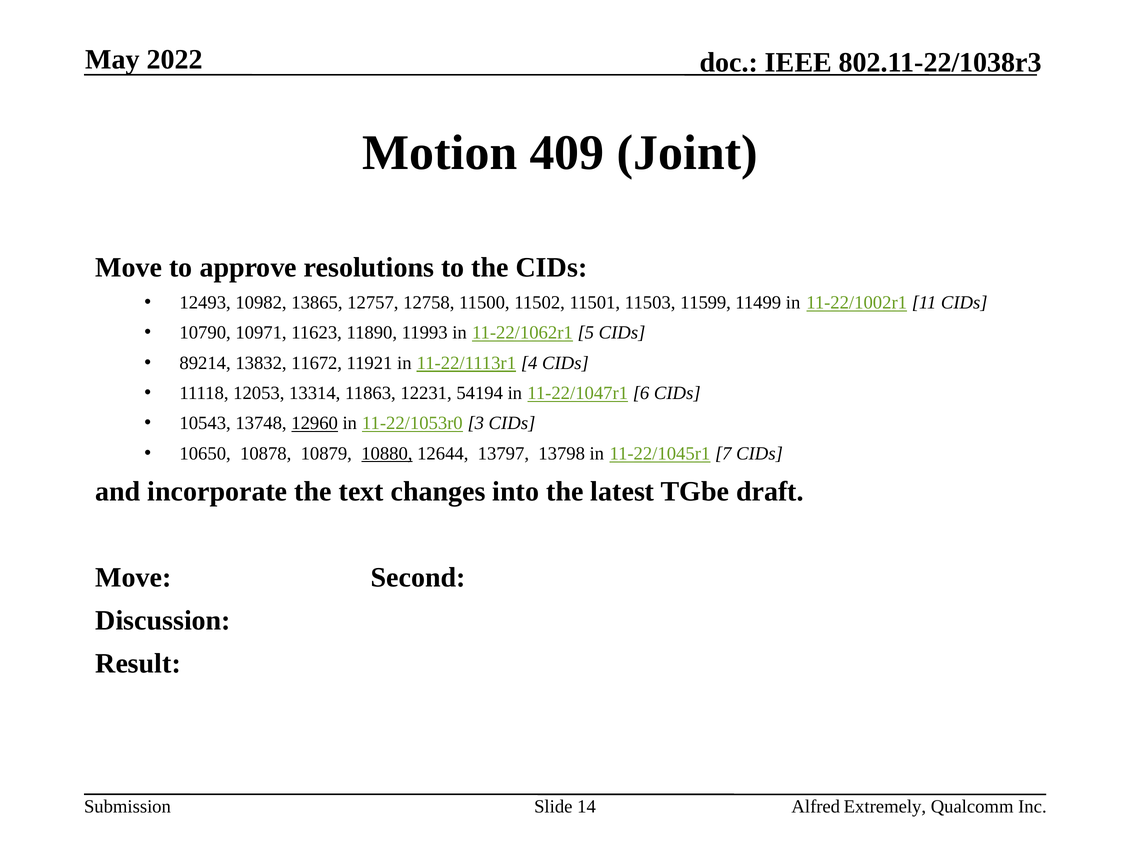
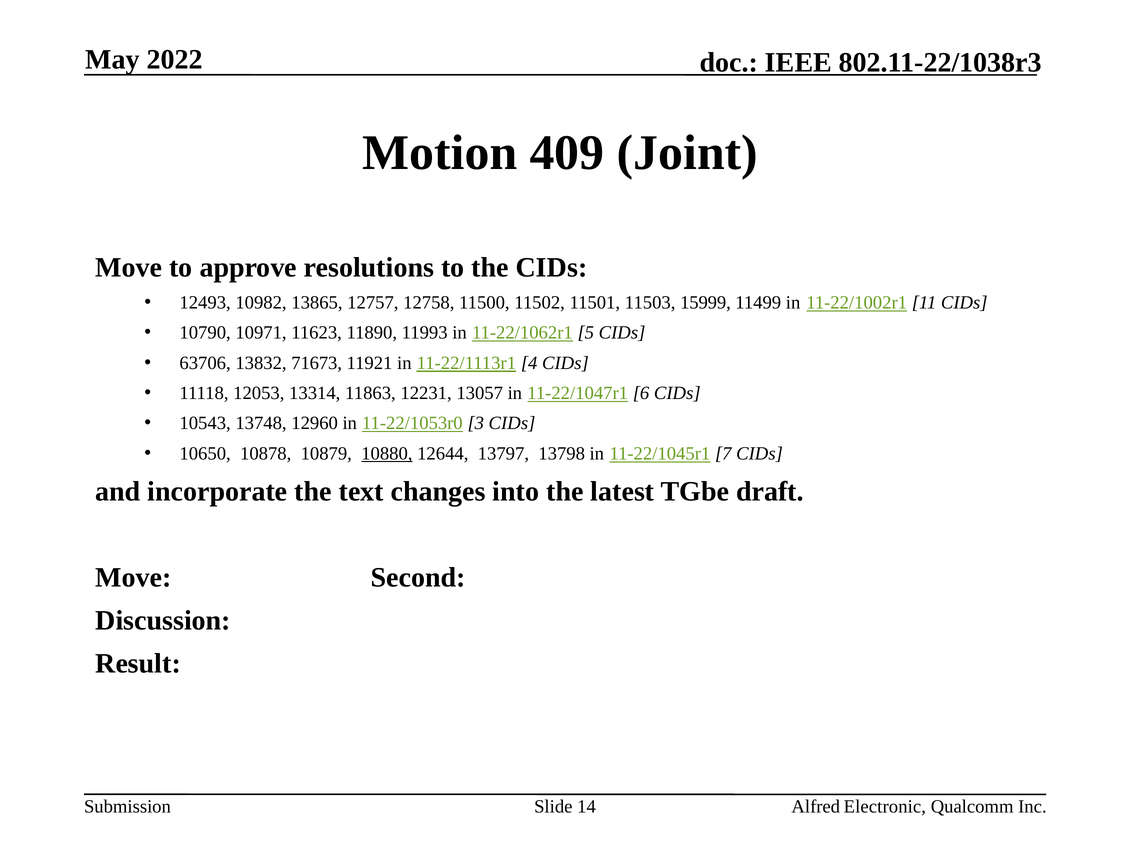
11599: 11599 -> 15999 (705, 302)
89214: 89214 -> 63706 (205, 363)
11672: 11672 -> 71673 (317, 363)
54194: 54194 -> 13057 (480, 393)
12960 underline: present -> none (315, 423)
Extremely: Extremely -> Electronic (885, 806)
